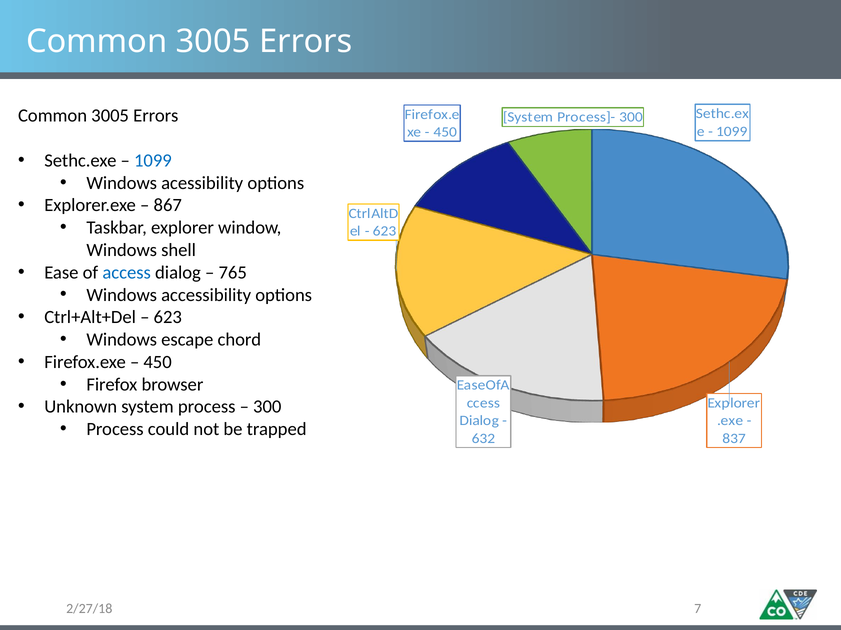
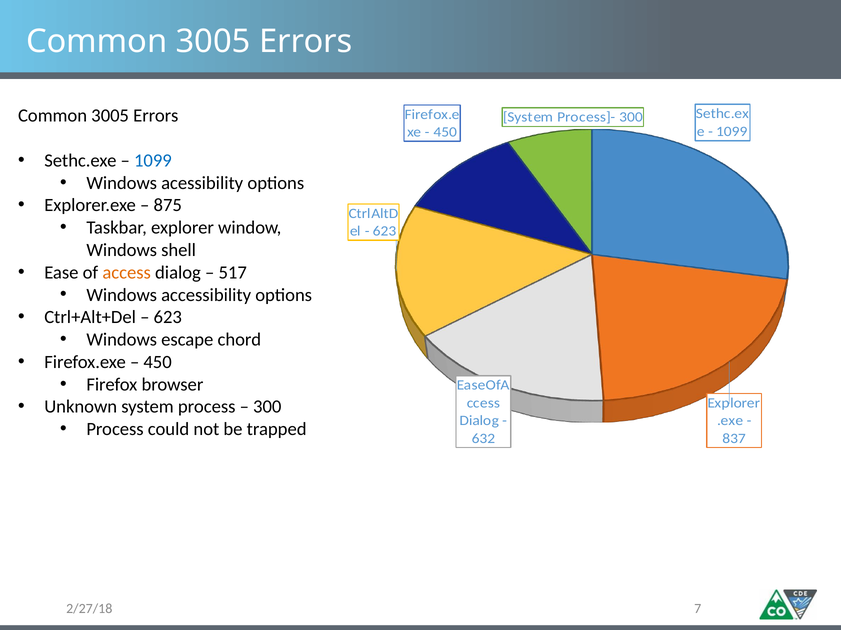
867: 867 -> 875 (168, 206)
access colour: blue -> orange (127, 273)
765: 765 -> 517 (233, 273)
